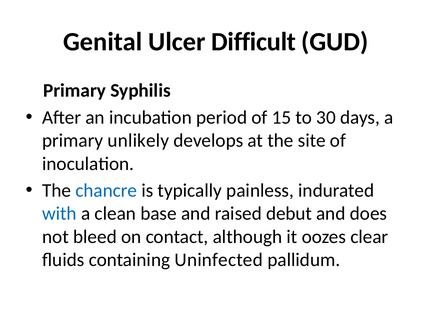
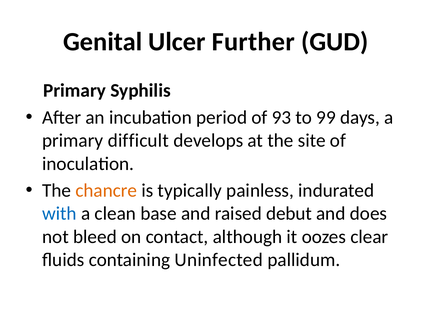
Difficult: Difficult -> Further (253, 42)
15: 15 -> 93 (282, 118)
30: 30 -> 99 (326, 118)
unlikely: unlikely -> difficult (138, 141)
chancre colour: blue -> orange (106, 191)
